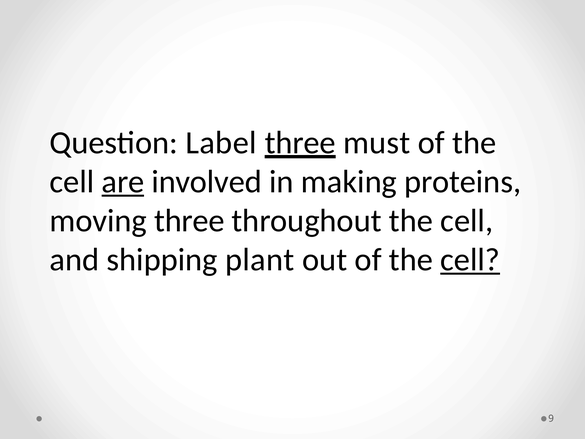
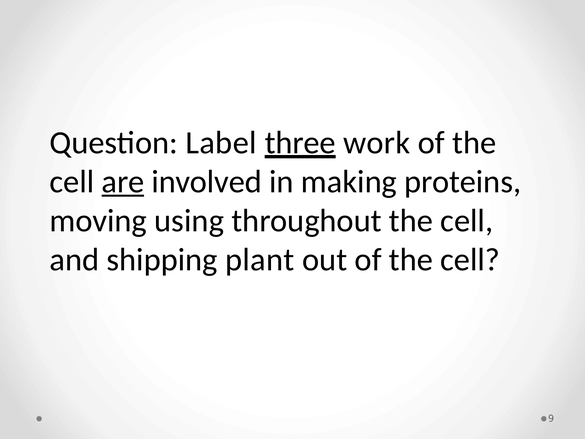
must: must -> work (377, 143)
moving three: three -> using (189, 221)
cell underline: present -> none (470, 260)
